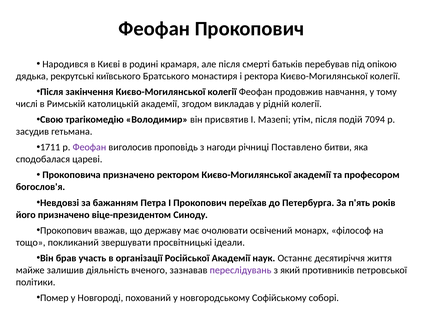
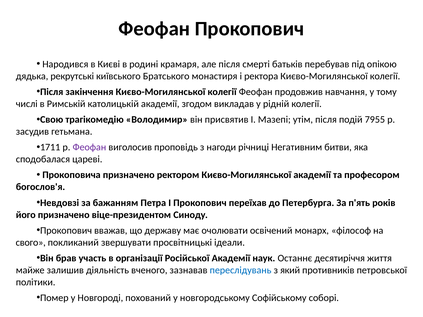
7094: 7094 -> 7955 (375, 120)
Поставлено: Поставлено -> Негативним (297, 147)
тощо: тощо -> свого (31, 243)
переслідувань colour: purple -> blue (241, 270)
